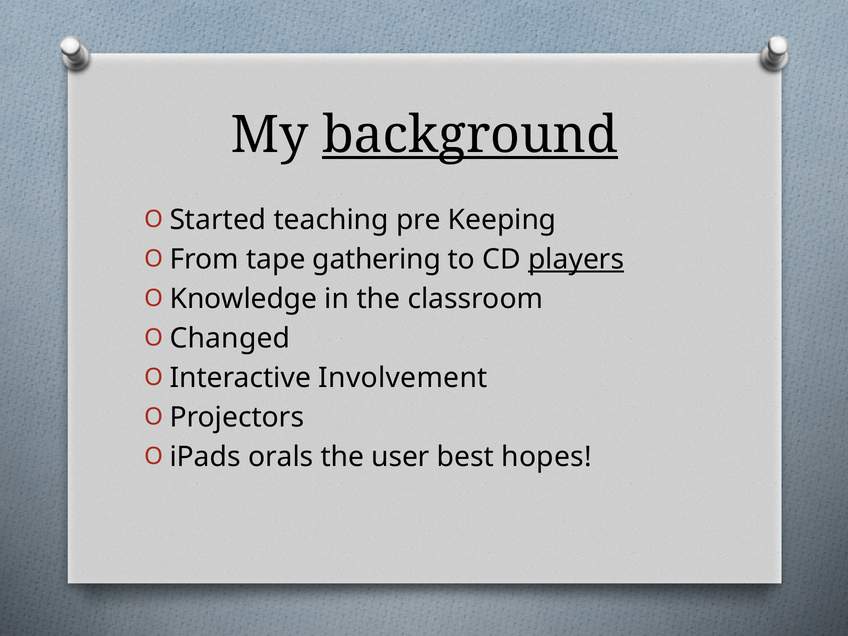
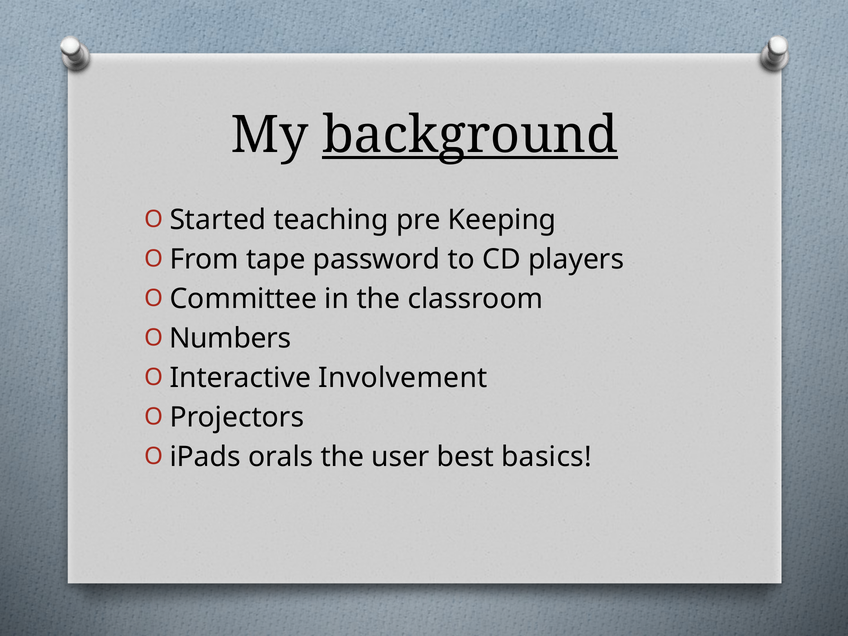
gathering: gathering -> password (377, 259)
players underline: present -> none (576, 259)
Knowledge: Knowledge -> Committee (243, 299)
Changed: Changed -> Numbers (230, 338)
hopes: hopes -> basics (547, 457)
